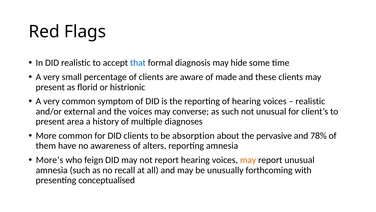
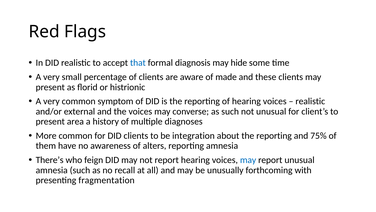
absorption: absorption -> integration (193, 135)
about the pervasive: pervasive -> reporting (274, 135)
78%: 78% -> 75% (318, 135)
More’s: More’s -> There’s (50, 160)
may colour: orange -> blue (248, 160)
conceptualised: conceptualised -> fragmentation (107, 180)
